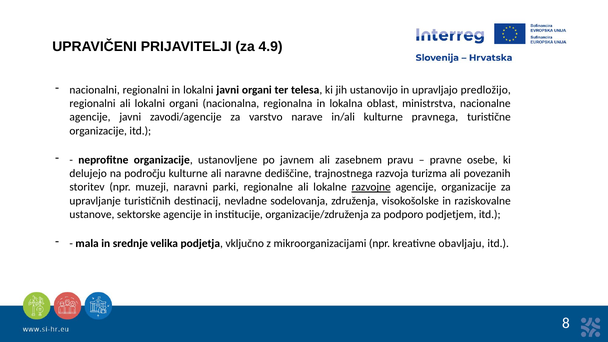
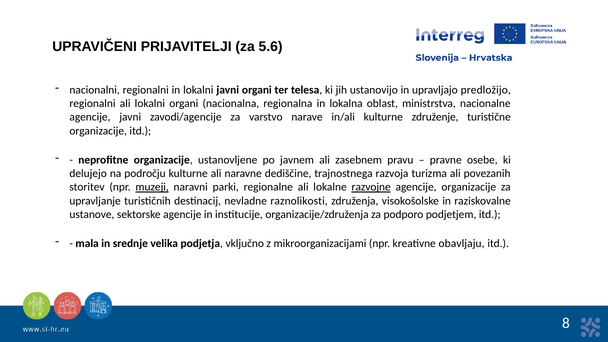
4.9: 4.9 -> 5.6 (271, 47)
pravnega: pravnega -> združenje (435, 117)
muzeji underline: none -> present (152, 187)
sodelovanja: sodelovanja -> raznolikosti (299, 201)
